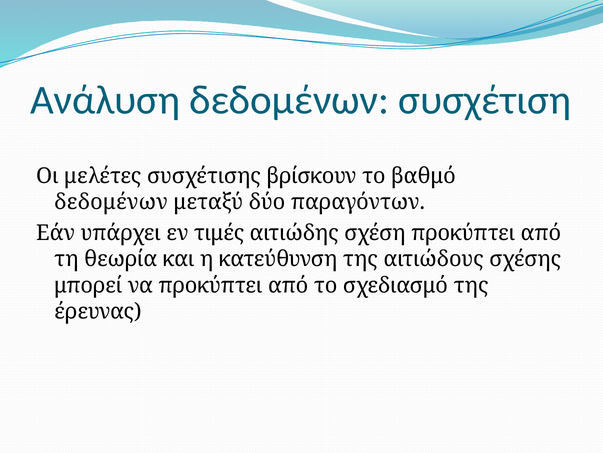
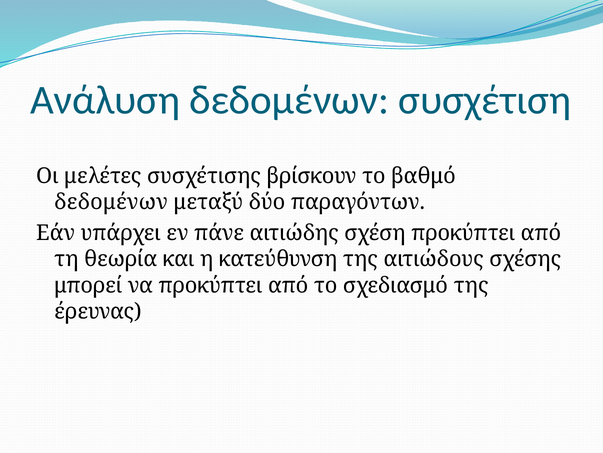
τιμές: τιμές -> πάνε (219, 232)
